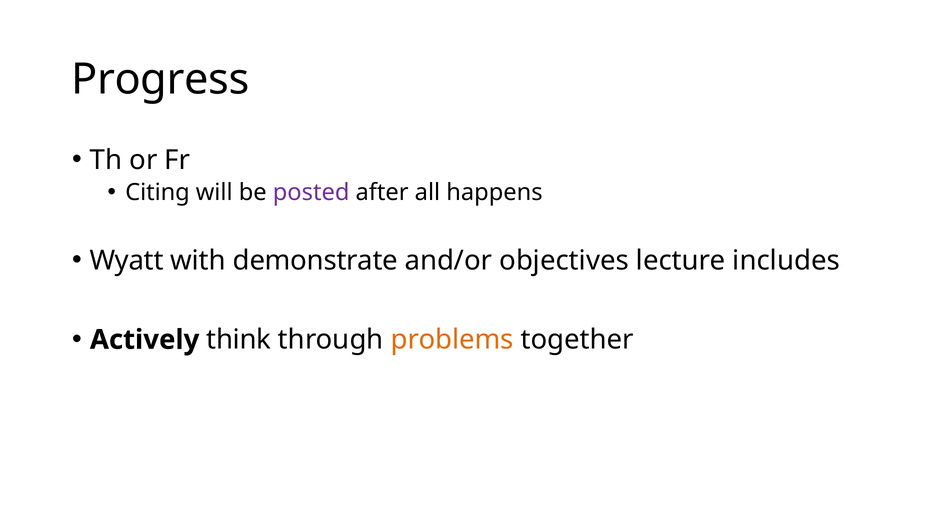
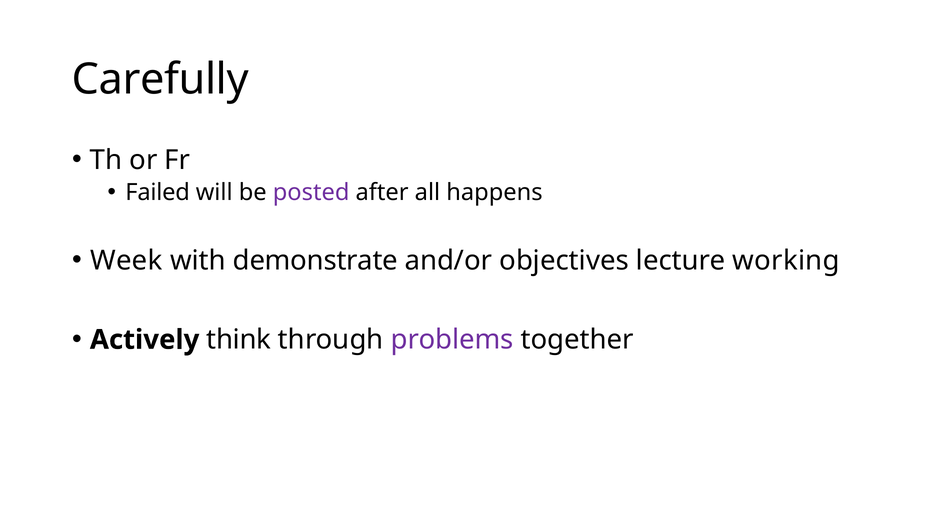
Progress: Progress -> Carefully (160, 79)
Citing: Citing -> Failed (158, 193)
Wyatt: Wyatt -> Week (126, 261)
includes: includes -> working (786, 261)
problems colour: orange -> purple (452, 340)
